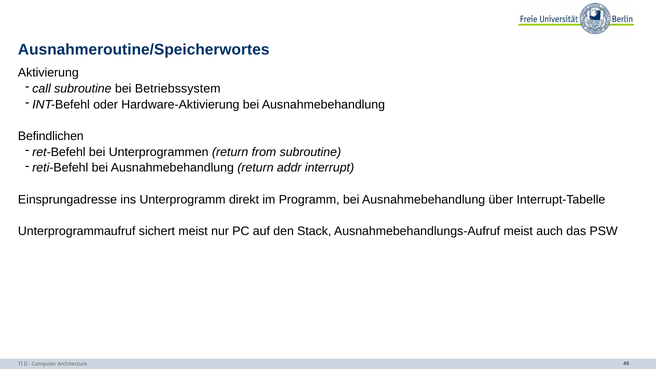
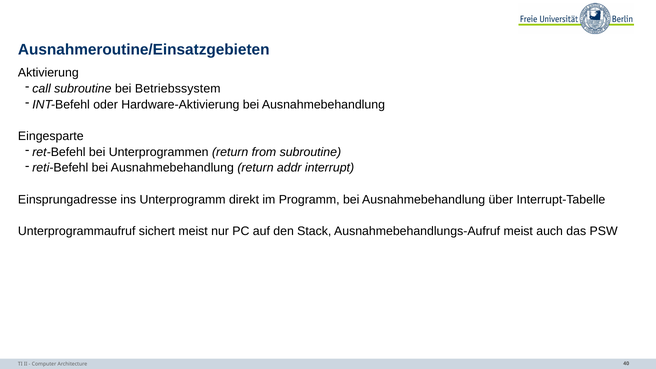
Ausnahmeroutine/Speicherwortes: Ausnahmeroutine/Speicherwortes -> Ausnahmeroutine/Einsatzgebieten (144, 50)
Befindlichen: Befindlichen -> Eingesparte (51, 136)
